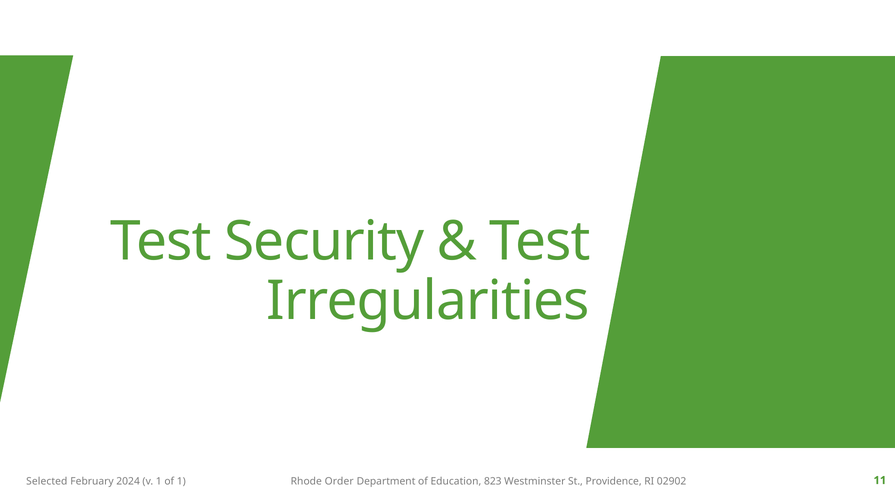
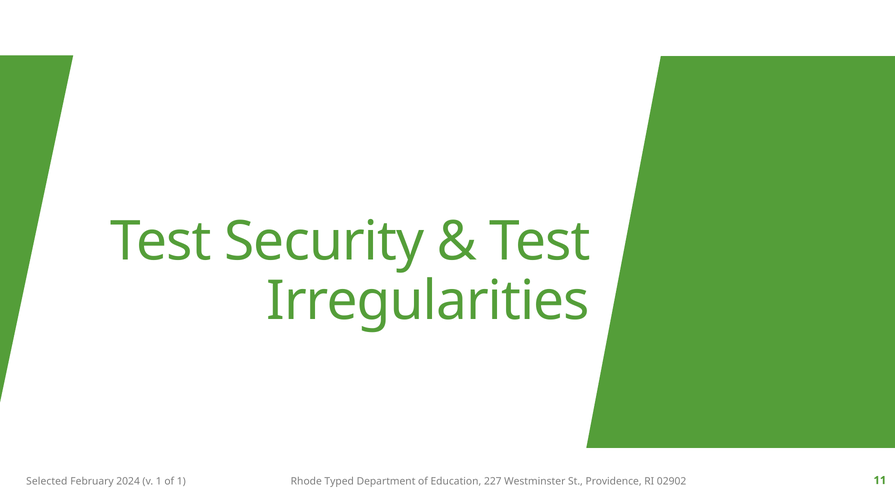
Order: Order -> Typed (339, 481)
823: 823 -> 227 (493, 481)
